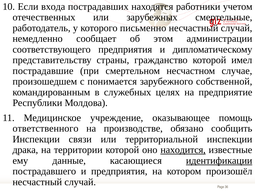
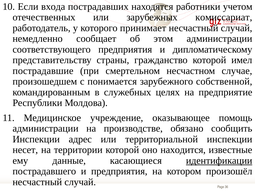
смертельные: смертельные -> комиссариат (224, 17)
письменно: письменно -> принимает (143, 28)
ответственного: ответственного -> администрации (46, 129)
связи: связи -> адрес (80, 139)
драка: драка -> несет (25, 150)
находится underline: present -> none (183, 150)
